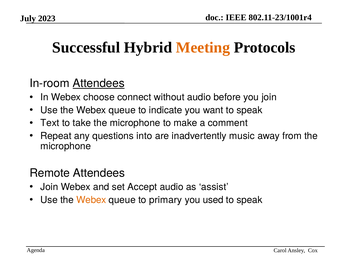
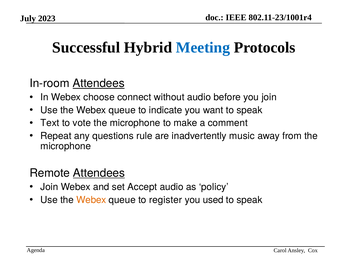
Meeting colour: orange -> blue (203, 47)
take: take -> vote (82, 123)
into: into -> rule (144, 136)
Attendees underline: none -> present (99, 173)
assist: assist -> policy (214, 187)
primary: primary -> register (166, 200)
